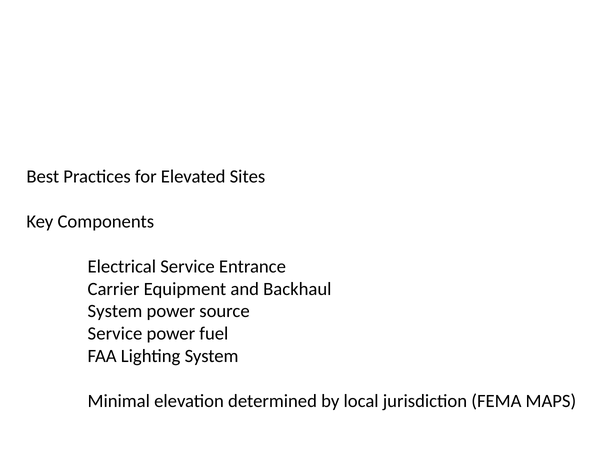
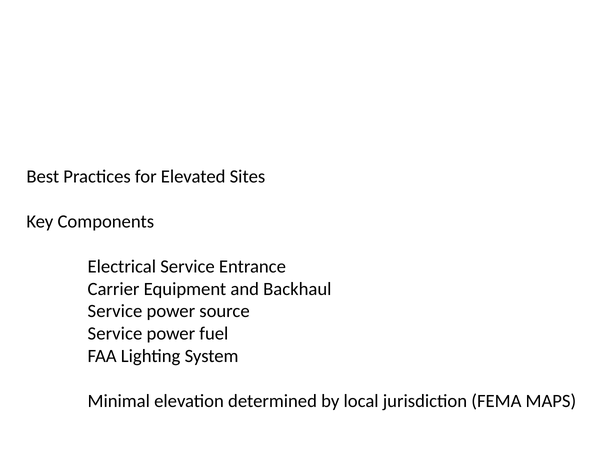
System: System -> Service (115, 311)
